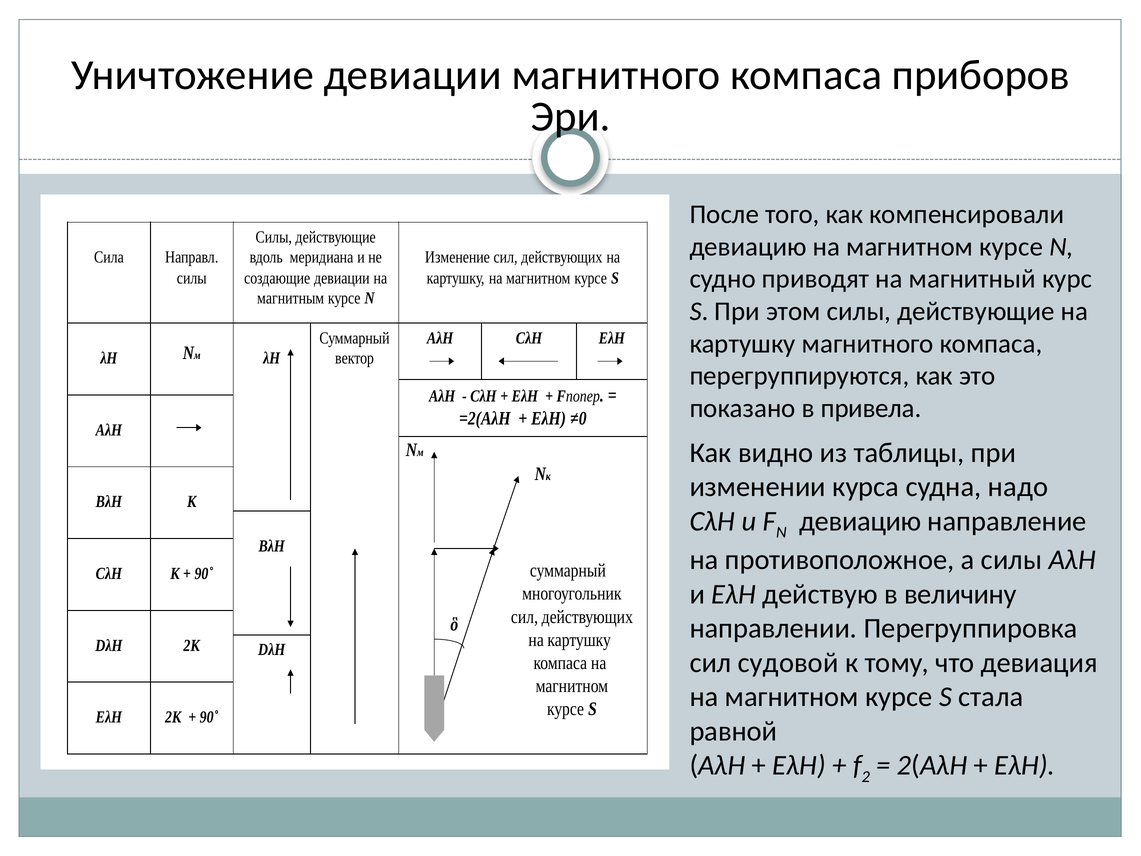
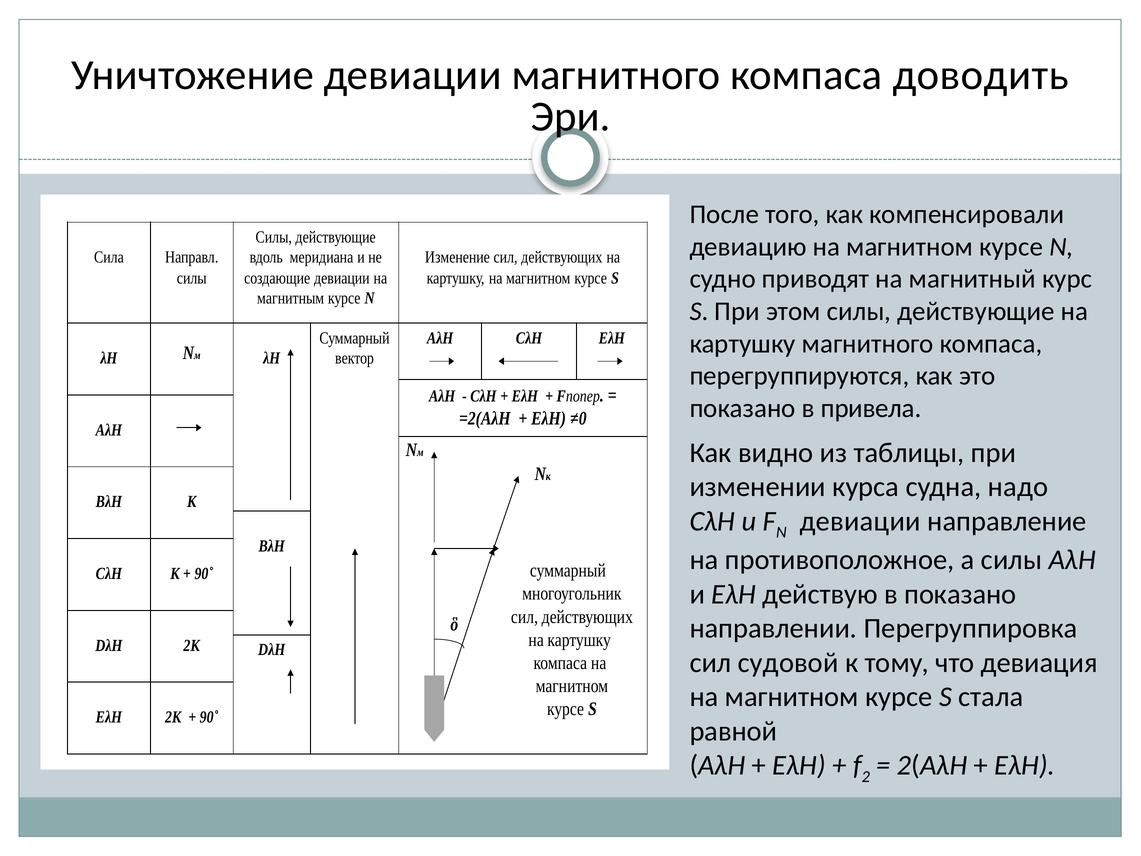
приборов: приборов -> доводить (981, 75)
N девиацию: девиацию -> девиации (860, 521)
в величину: величину -> показано (960, 594)
